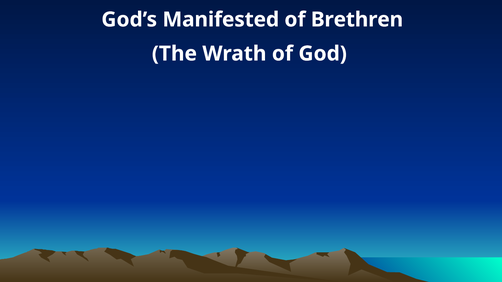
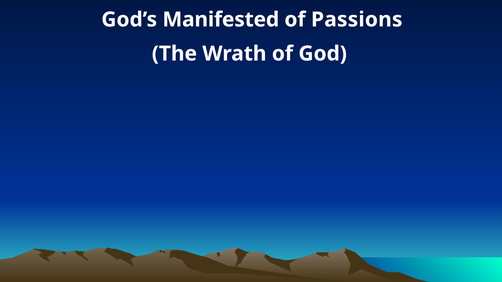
Brethren: Brethren -> Passions (357, 20)
